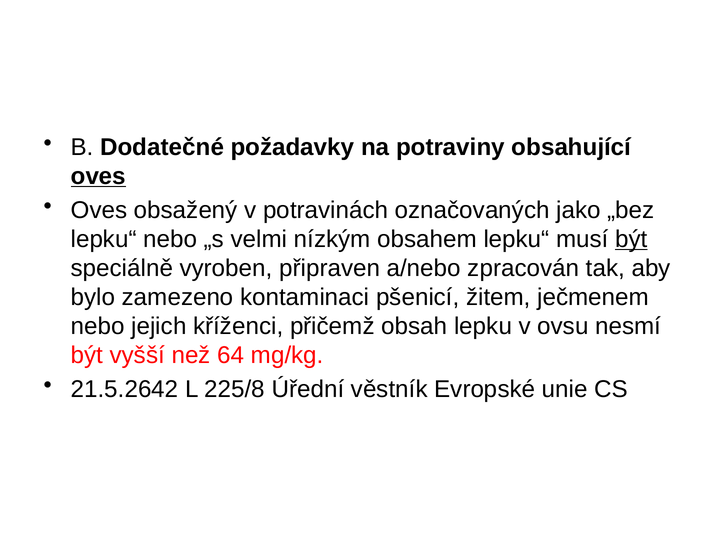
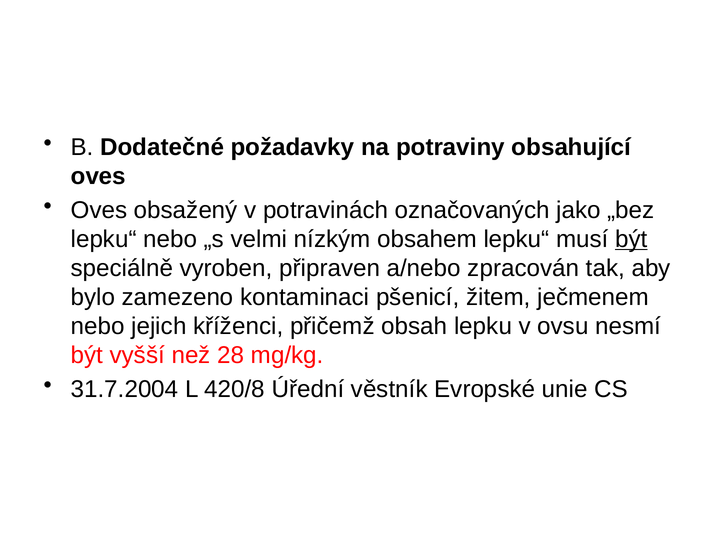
oves underline: present -> none (98, 176)
64: 64 -> 28 (231, 355)
21.5.2642: 21.5.2642 -> 31.7.2004 (125, 389)
225/8: 225/8 -> 420/8 (235, 389)
